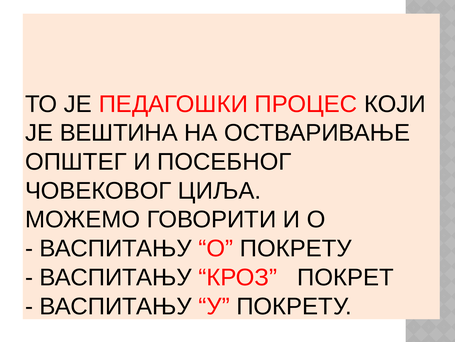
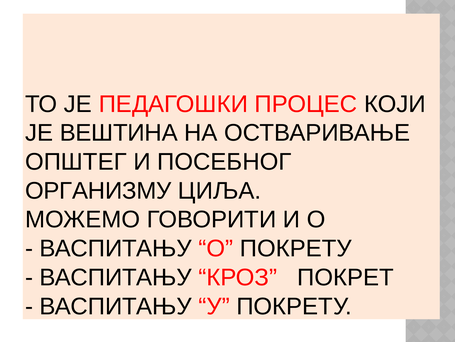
ЧОВЕКОВОГ: ЧОВЕКОВОГ -> ОРГАНИЗМУ (98, 190)
